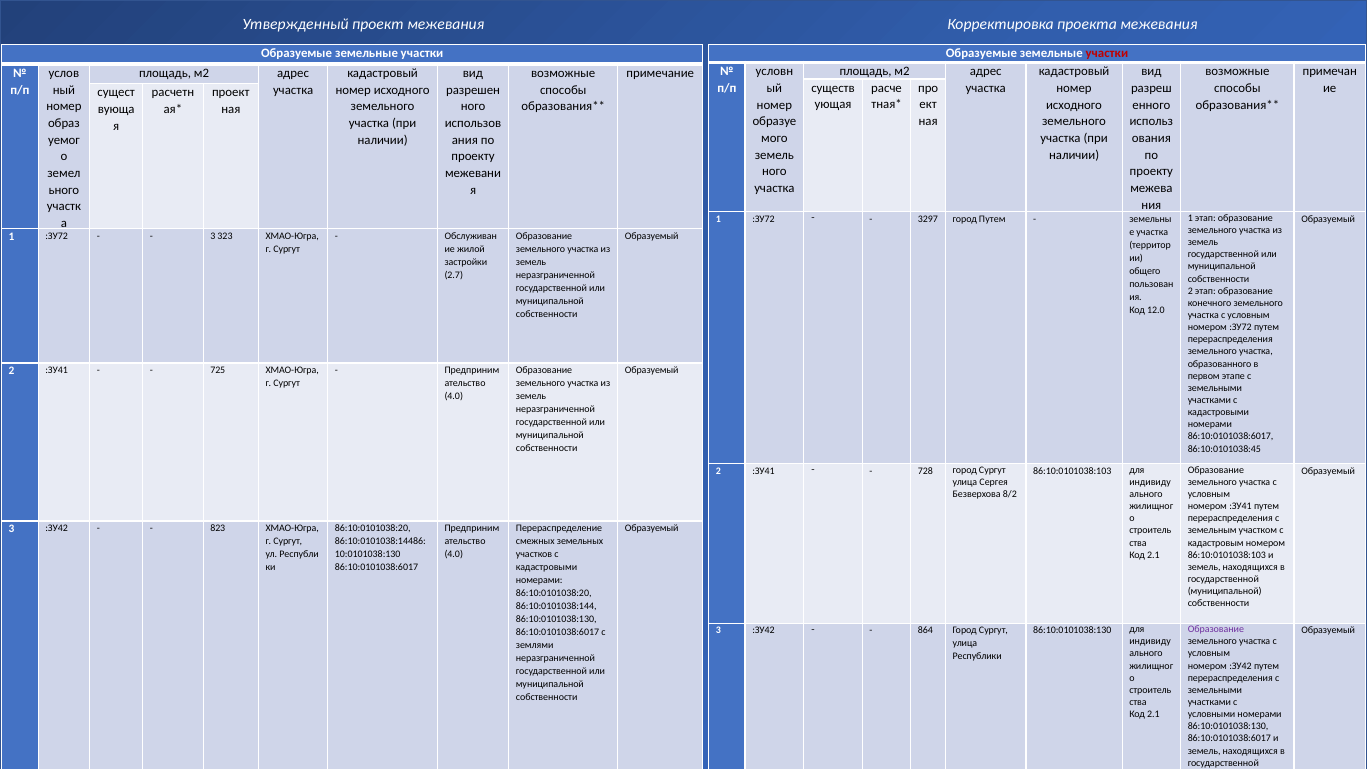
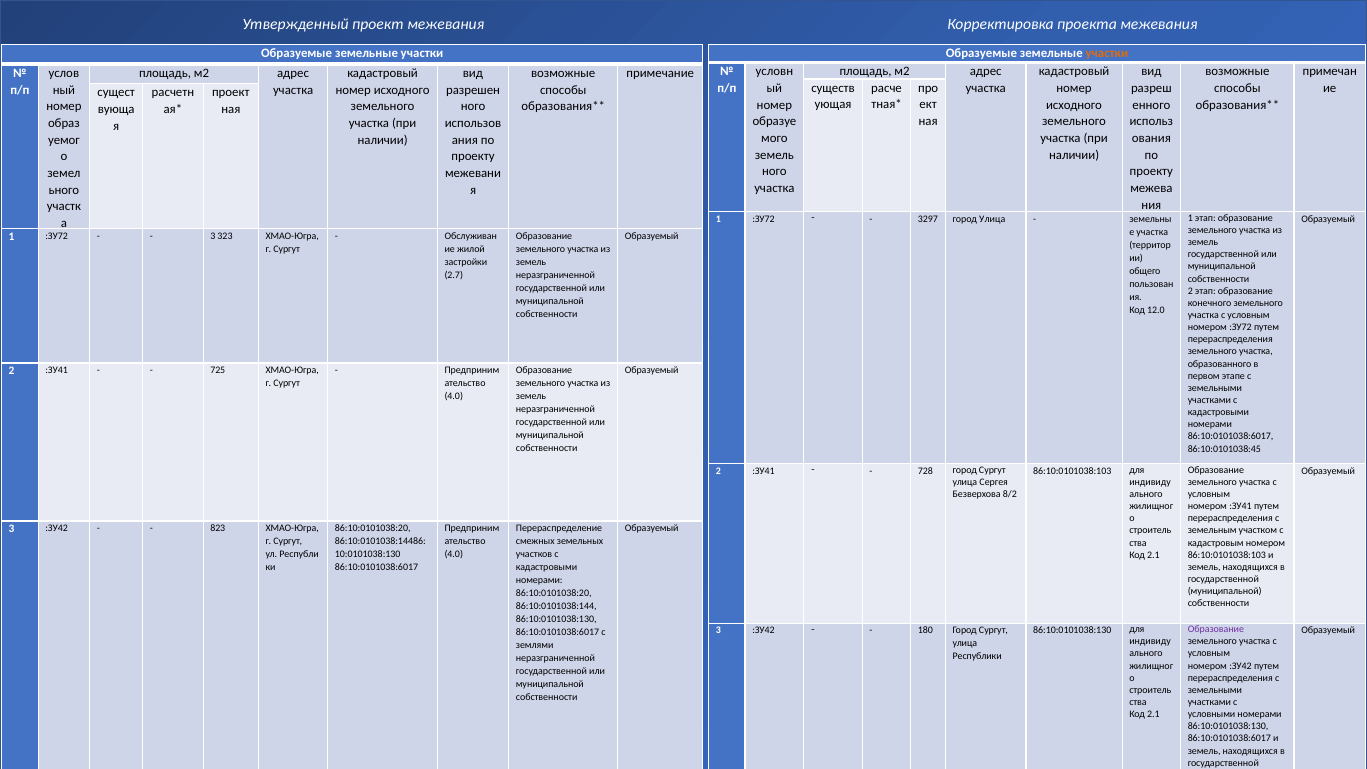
участки colour: red -> orange (1107, 54)
город Путем: Путем -> Улица (992, 219)
864: 864 -> 180 (925, 630)
